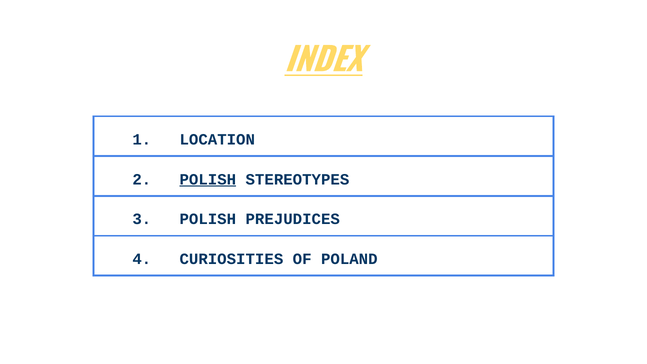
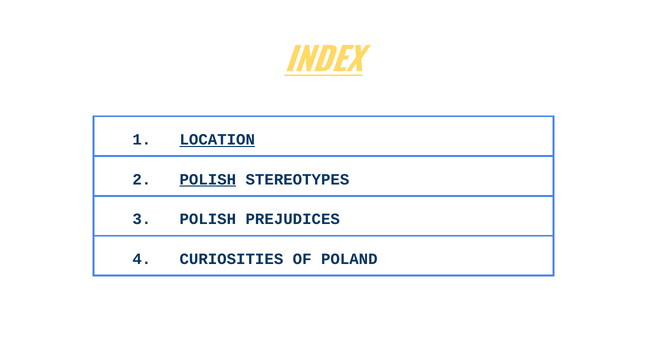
LOCATION underline: none -> present (217, 140)
